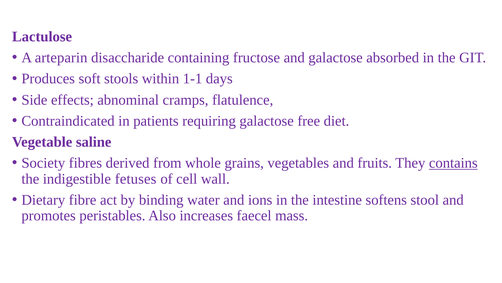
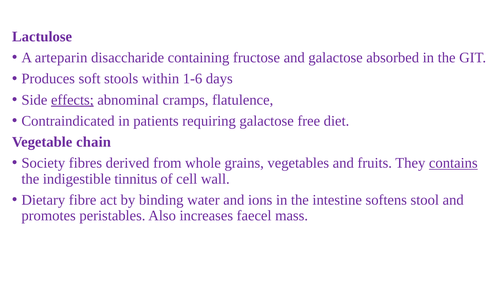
1-1: 1-1 -> 1-6 (193, 79)
effects underline: none -> present (72, 100)
saline: saline -> chain (94, 142)
fetuses: fetuses -> tinnitus (136, 178)
